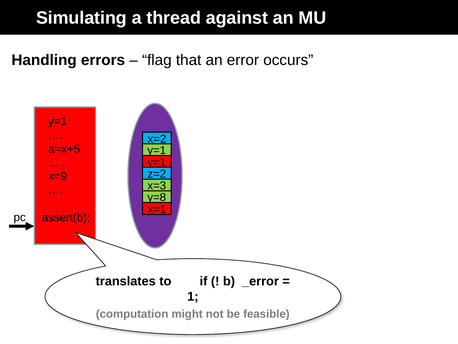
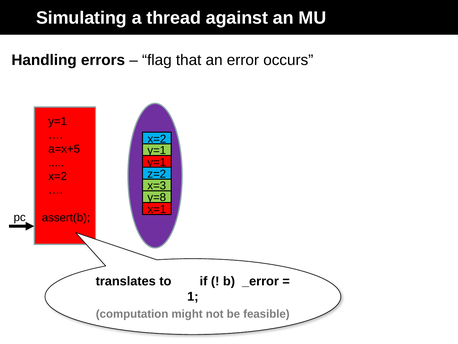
x=9: x=9 -> x=2 (58, 176)
